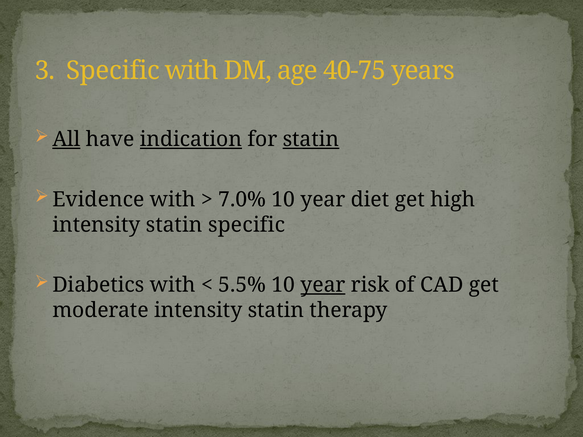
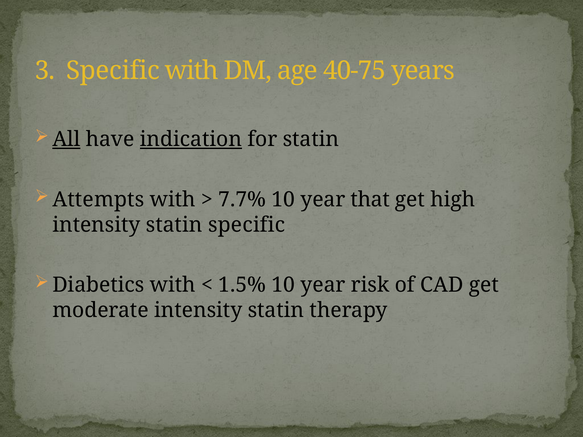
statin underline: present -> none (311, 139)
Evidence: Evidence -> Attempts (98, 200)
7.0%: 7.0% -> 7.7% (242, 200)
diet: diet -> that (370, 200)
5.5%: 5.5% -> 1.5% (242, 285)
year underline: present -> none (323, 285)
